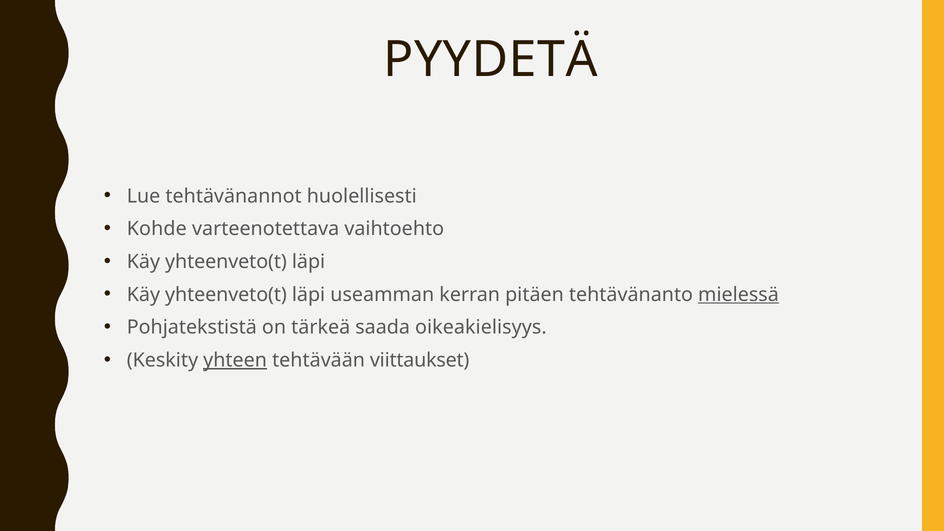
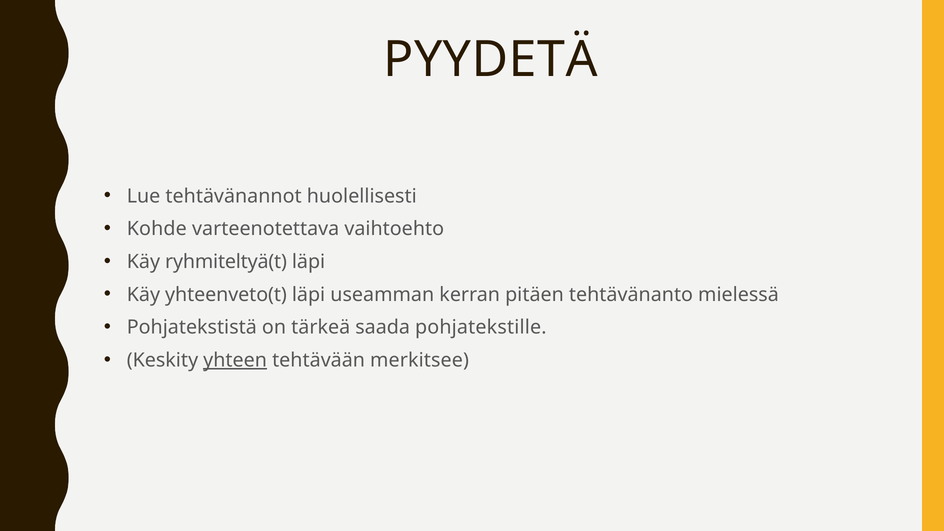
yhteenveto(t: yhteenveto(t -> ryhmiteltyä(t (226, 262)
mielessä underline: present -> none (738, 295)
oikeakielisyys: oikeakielisyys -> pohjatekstille (481, 327)
viittaukset: viittaukset -> merkitsee (420, 360)
